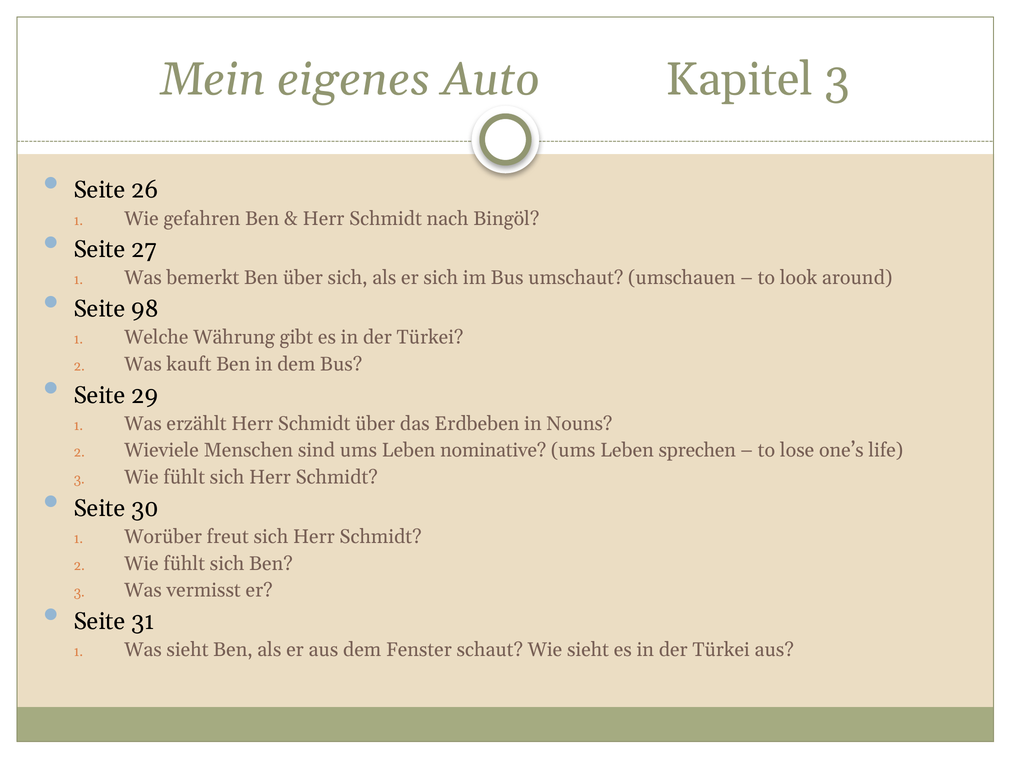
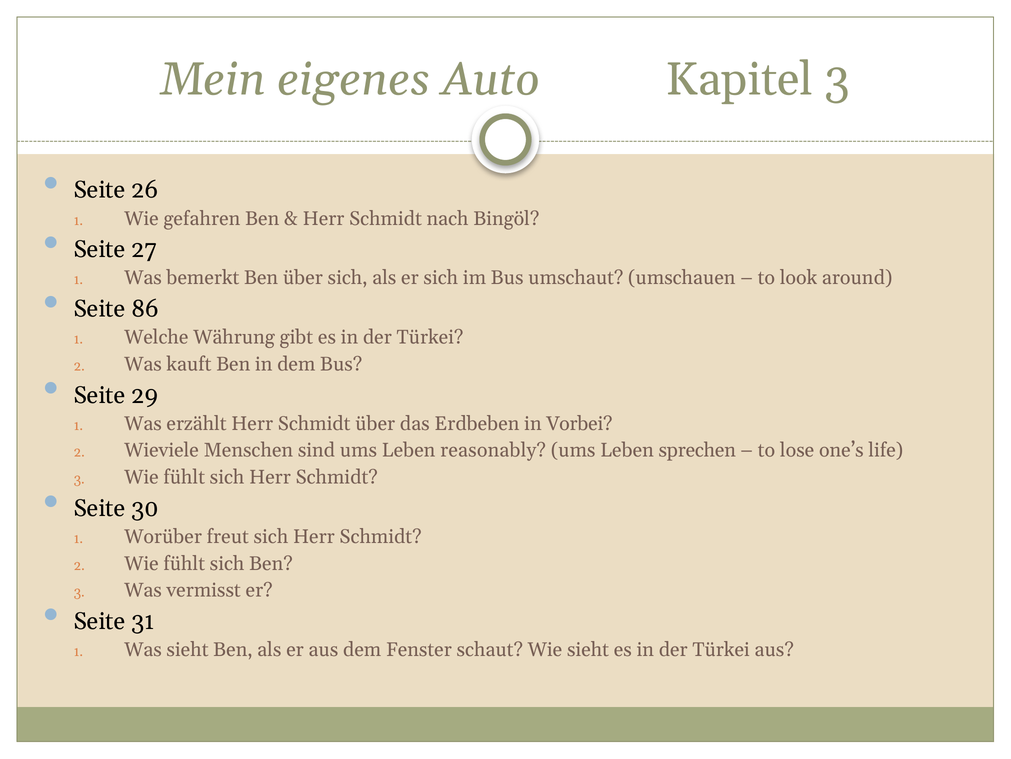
98: 98 -> 86 (145, 309)
Nouns: Nouns -> Vorbei (579, 423)
nominative: nominative -> reasonably (493, 450)
